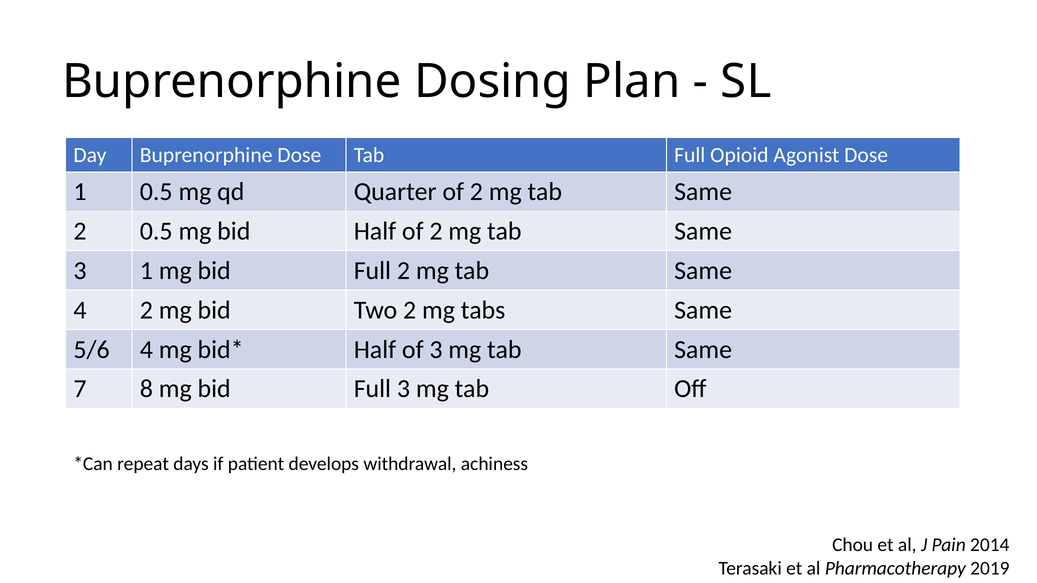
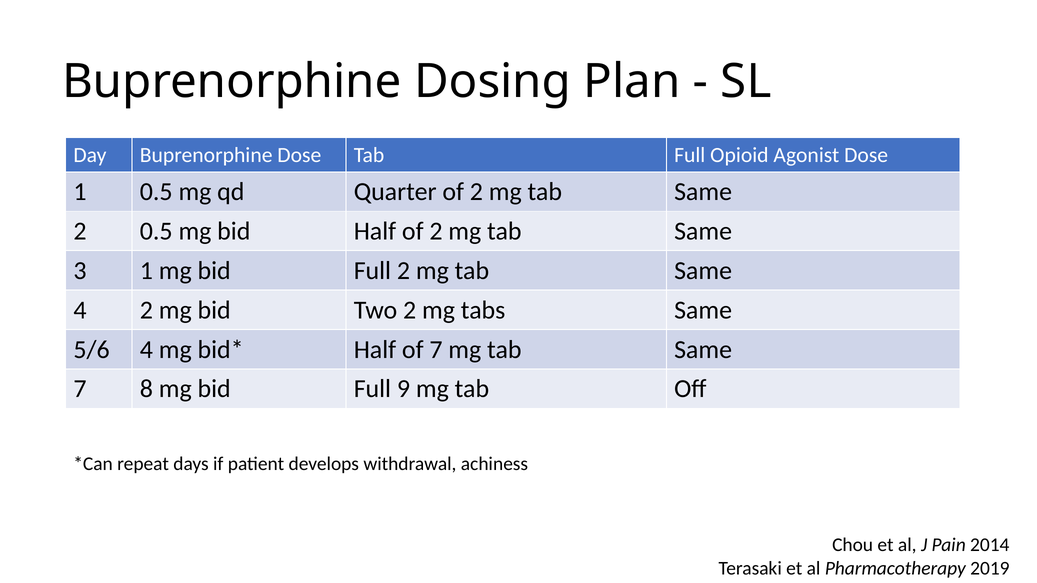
of 3: 3 -> 7 (436, 350)
Full 3: 3 -> 9 (403, 389)
